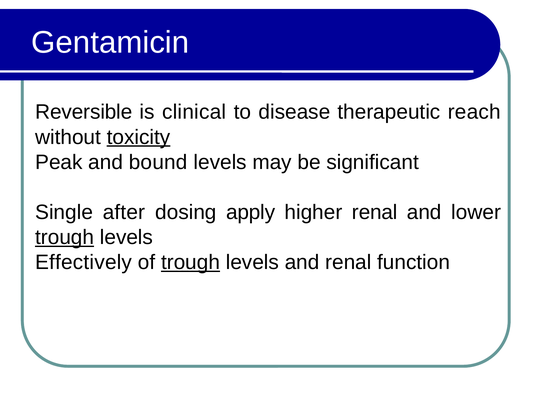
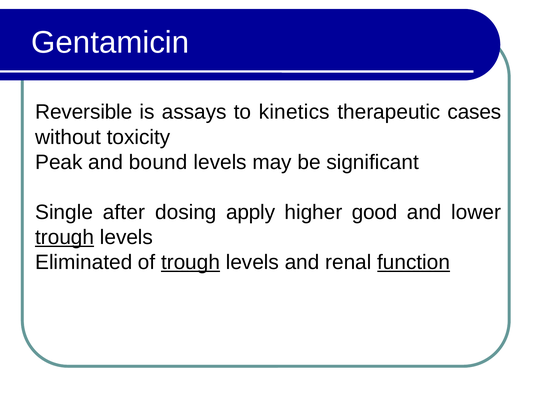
clinical: clinical -> assays (194, 112)
disease: disease -> kinetics (294, 112)
reach: reach -> cases (474, 112)
toxicity underline: present -> none (139, 137)
higher renal: renal -> good (375, 212)
Effectively: Effectively -> Eliminated (84, 262)
function underline: none -> present (414, 262)
